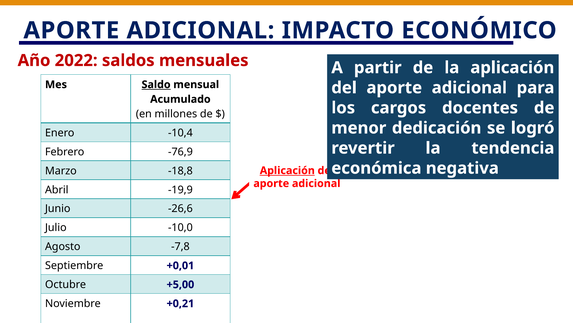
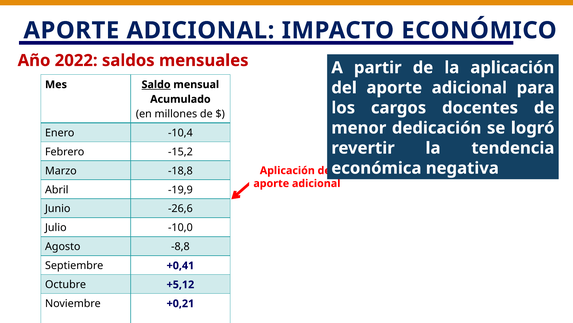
-76,9: -76,9 -> -15,2 (180, 152)
Aplicación underline: present -> none (287, 170)
-7,8: -7,8 -> -8,8 (180, 246)
+0,01: +0,01 -> +0,41 (180, 265)
+5,00: +5,00 -> +5,12 (180, 284)
